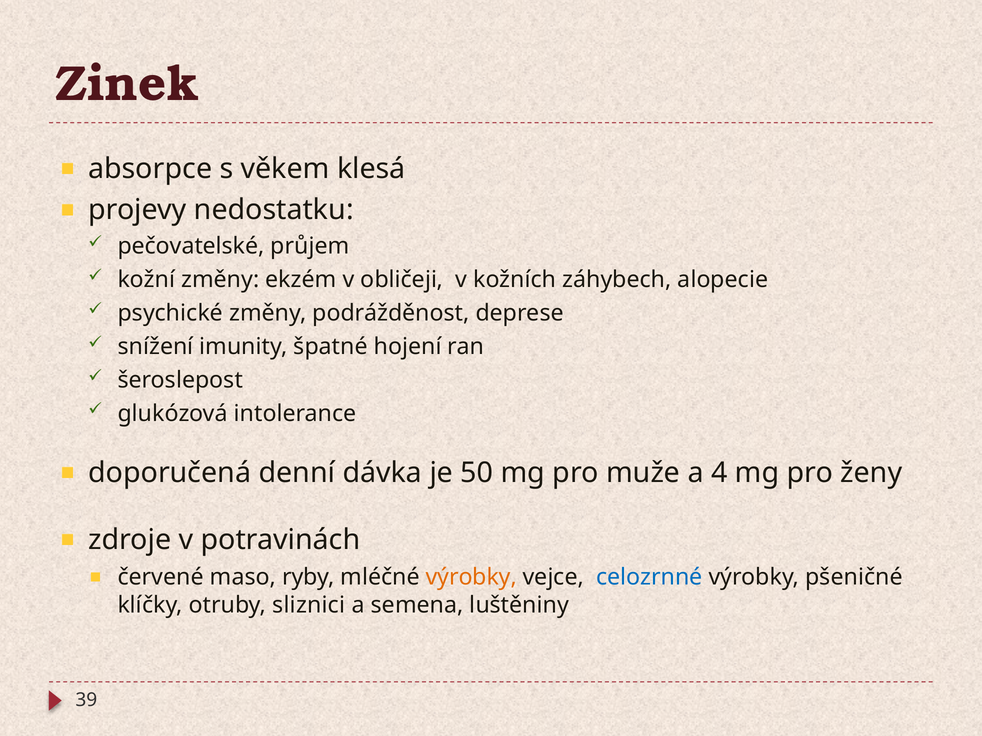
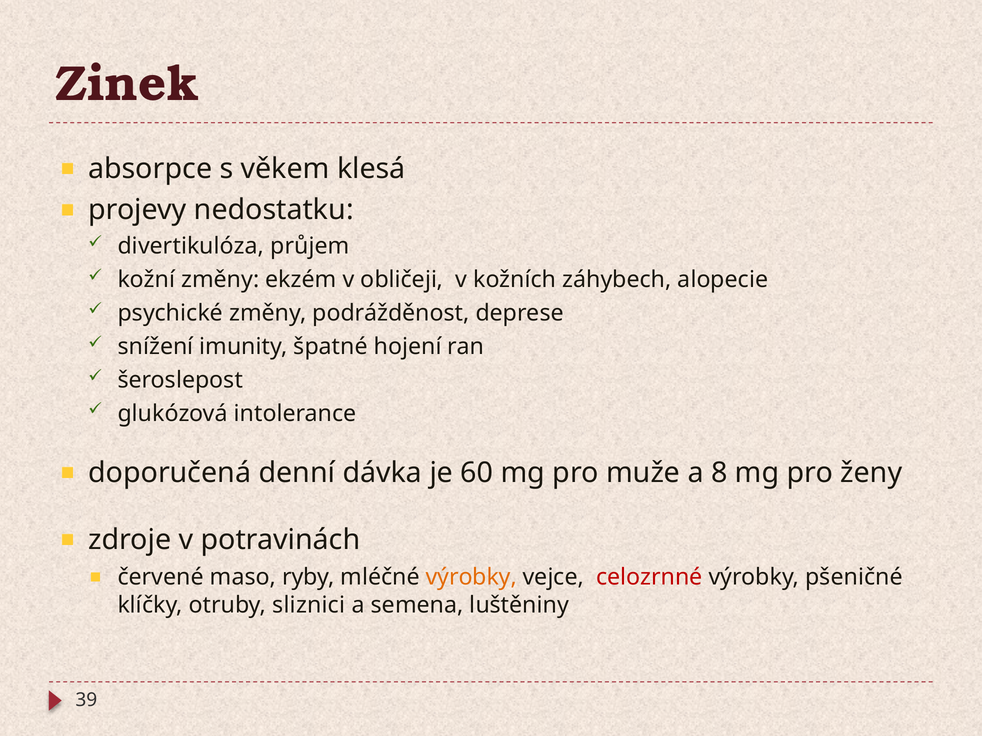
pečovatelské: pečovatelské -> divertikulóza (191, 247)
50: 50 -> 60 (477, 473)
4: 4 -> 8 (719, 473)
celozrnné colour: blue -> red (649, 578)
